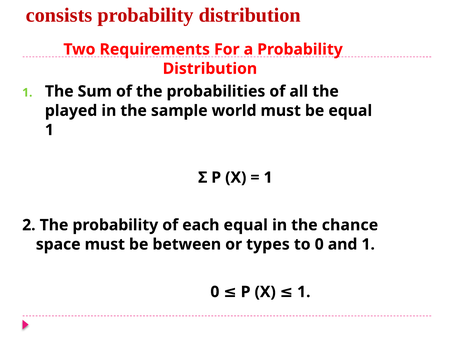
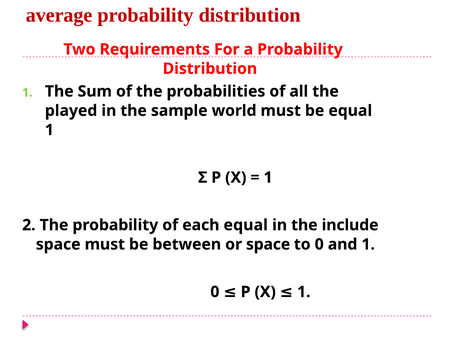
consists: consists -> average (59, 15)
chance: chance -> include (350, 225)
or types: types -> space (268, 244)
